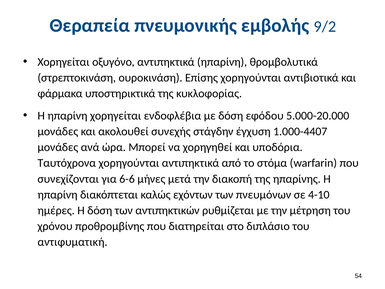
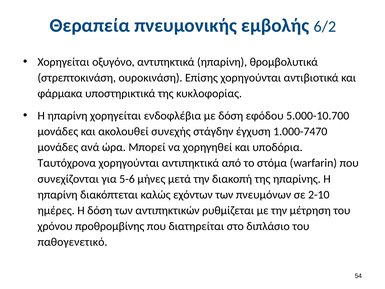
9/2: 9/2 -> 6/2 (325, 26)
5.000-20.000: 5.000-20.000 -> 5.000-10.700 (318, 116)
1.000-4407: 1.000-4407 -> 1.000-7470 (300, 131)
6-6: 6-6 -> 5-6 (127, 179)
4-10: 4-10 -> 2-10 (319, 194)
αντιφυματική: αντιφυματική -> παθογενετικό (73, 242)
